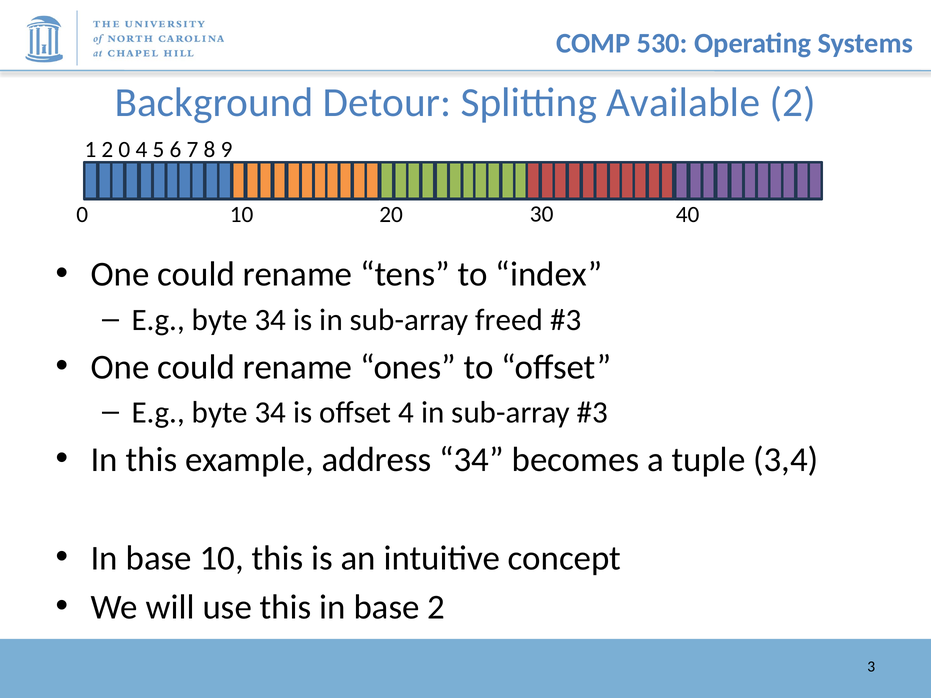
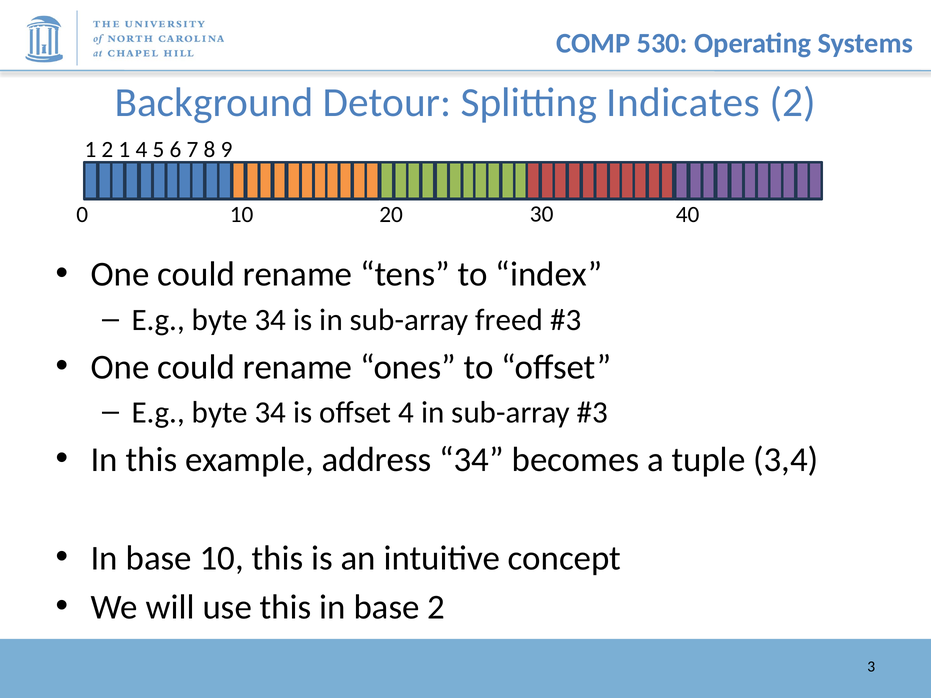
Available: Available -> Indicates (683, 103)
1 2 0: 0 -> 1 (124, 149)
